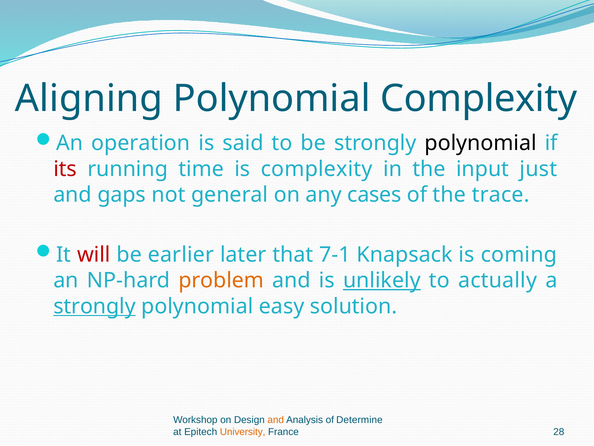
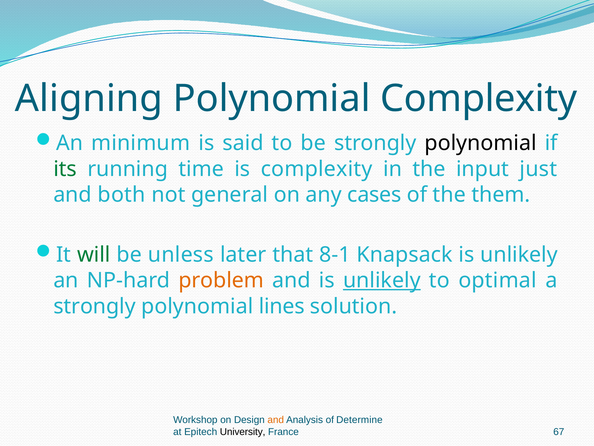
operation: operation -> minimum (141, 143)
its colour: red -> green (65, 169)
gaps: gaps -> both (122, 194)
trace: trace -> them (501, 194)
will colour: red -> green (94, 254)
earlier: earlier -> unless (181, 254)
7-1: 7-1 -> 8-1 (335, 254)
Knapsack is coming: coming -> unlikely (519, 254)
actually: actually -> optimal (498, 280)
strongly underline: present -> none (95, 306)
easy: easy -> lines (282, 306)
University colour: orange -> black (243, 431)
28: 28 -> 67 (559, 431)
